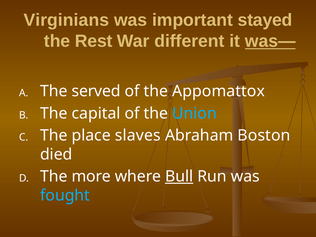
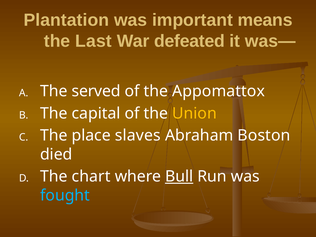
Virginians: Virginians -> Plantation (66, 20)
stayed: stayed -> means (265, 20)
Rest: Rest -> Last (94, 41)
different: different -> defeated (189, 41)
was— underline: present -> none (270, 41)
Union colour: light blue -> yellow (194, 113)
more: more -> chart (91, 176)
